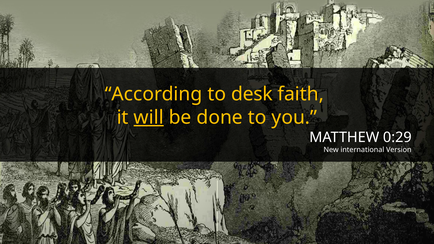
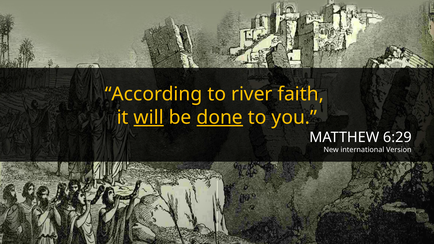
desk: desk -> river (252, 94)
done underline: none -> present (220, 117)
0:29: 0:29 -> 6:29 (397, 137)
